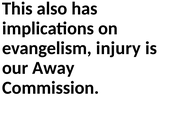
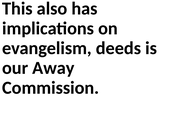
injury: injury -> deeds (118, 48)
